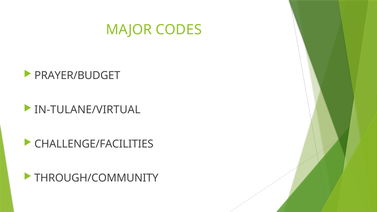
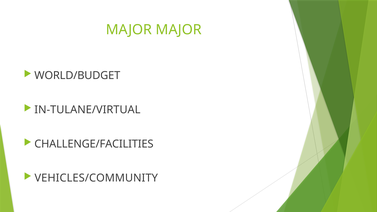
MAJOR CODES: CODES -> MAJOR (179, 30)
PRAYER/BUDGET: PRAYER/BUDGET -> WORLD/BUDGET (77, 76)
THROUGH/COMMUNITY: THROUGH/COMMUNITY -> VEHICLES/COMMUNITY (96, 178)
